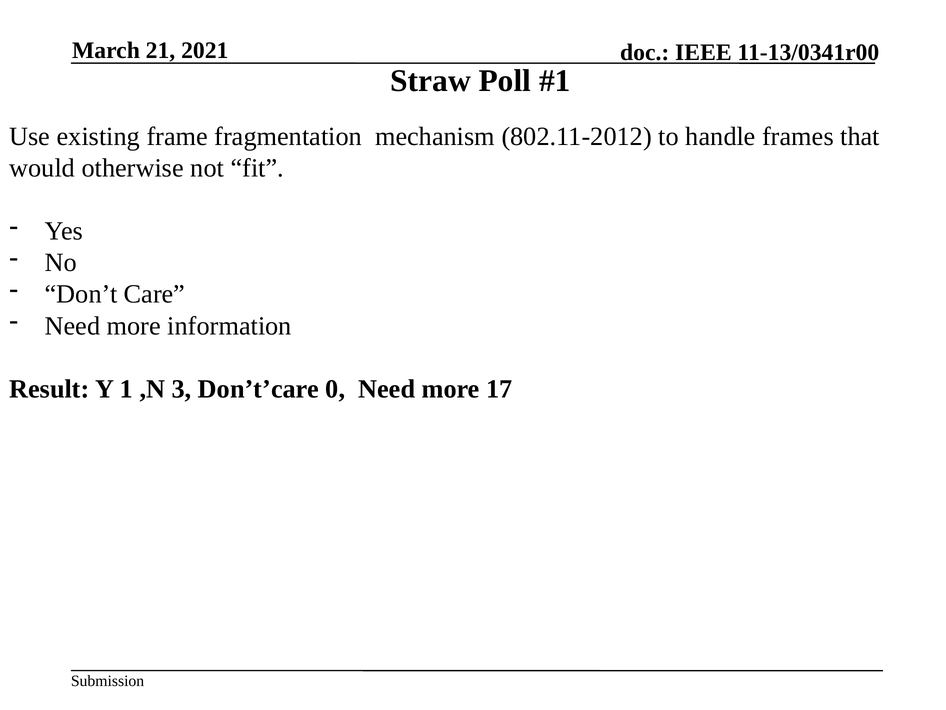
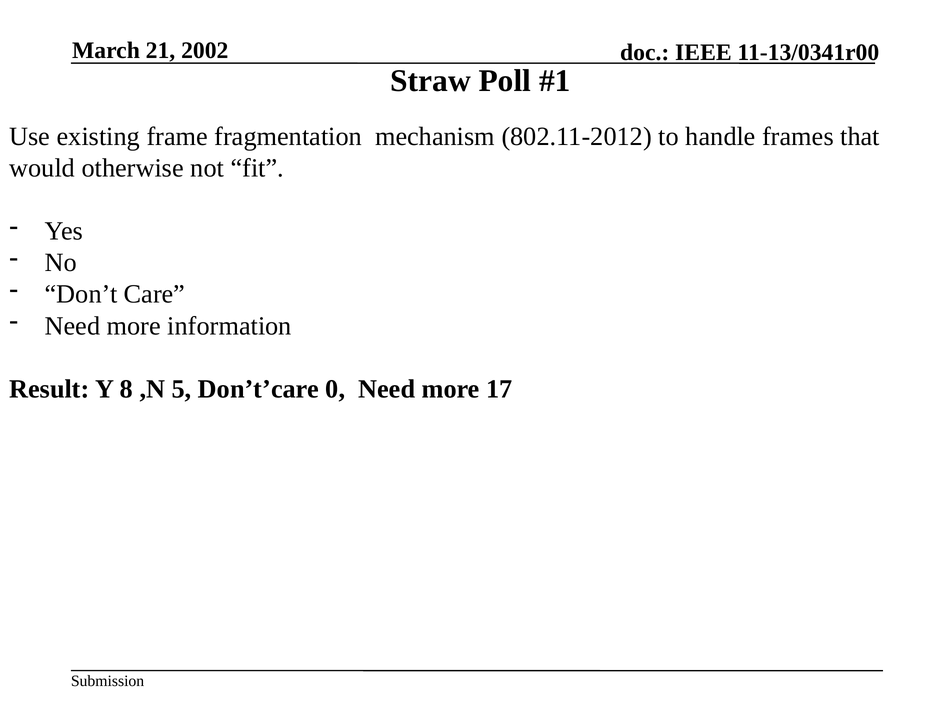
2021: 2021 -> 2002 (205, 50)
1: 1 -> 8 (126, 389)
3: 3 -> 5 (182, 389)
